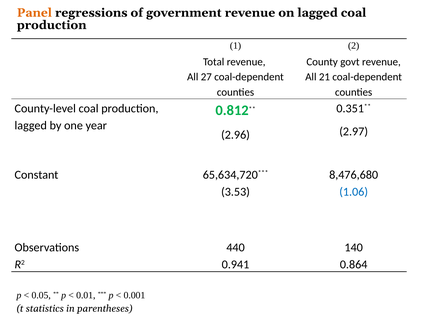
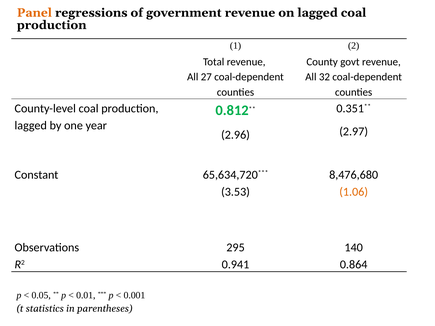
21: 21 -> 32 (324, 77)
1.06 colour: blue -> orange (354, 192)
440: 440 -> 295 (236, 248)
